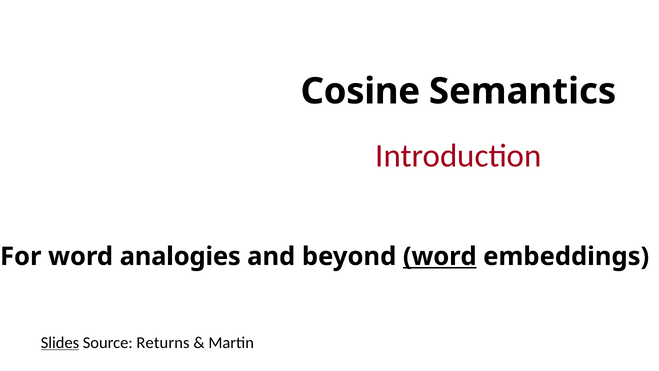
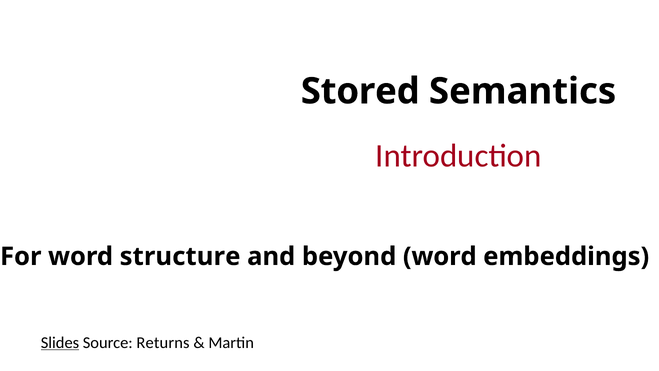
Cosine: Cosine -> Stored (360, 91)
analogies: analogies -> structure (180, 256)
word underline: present -> none (440, 256)
